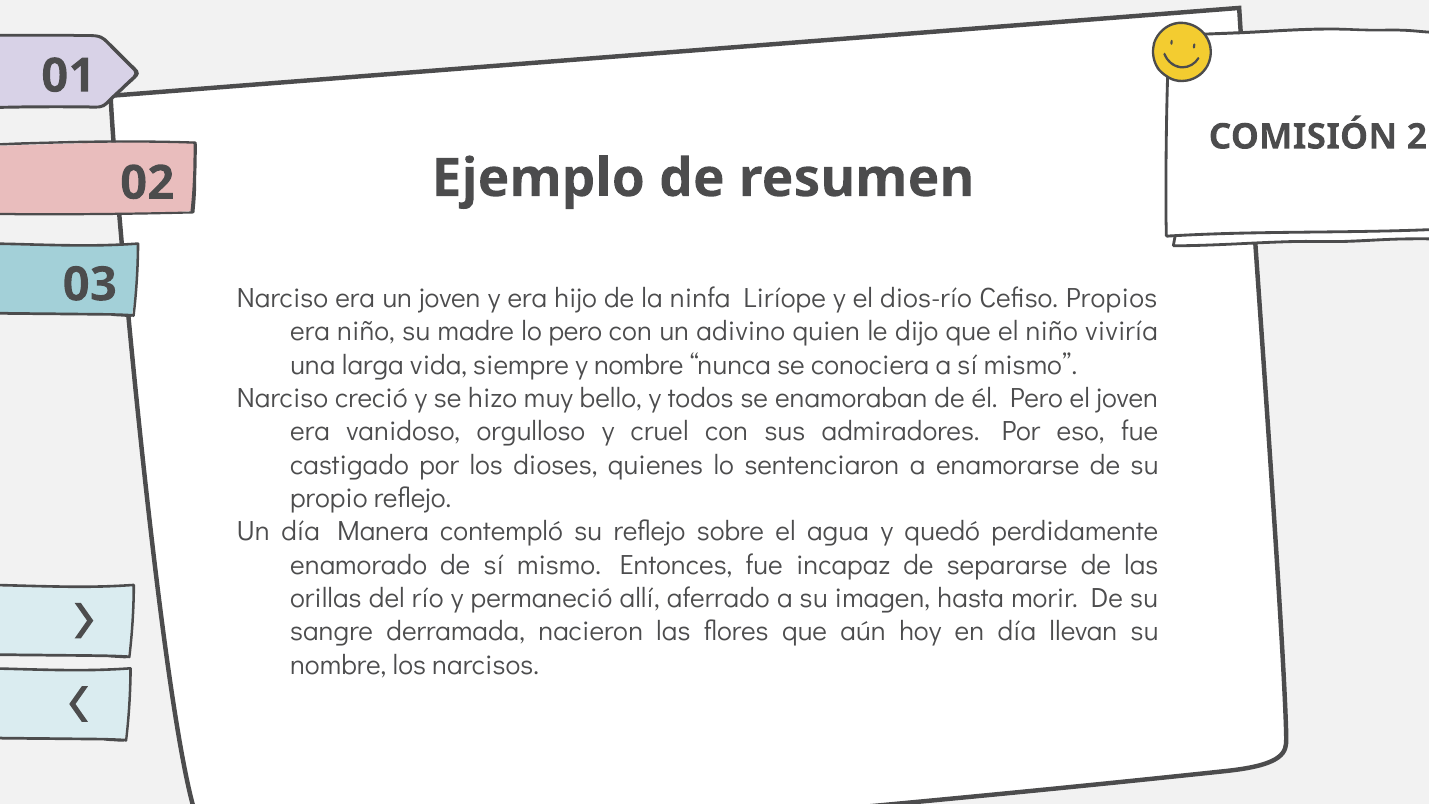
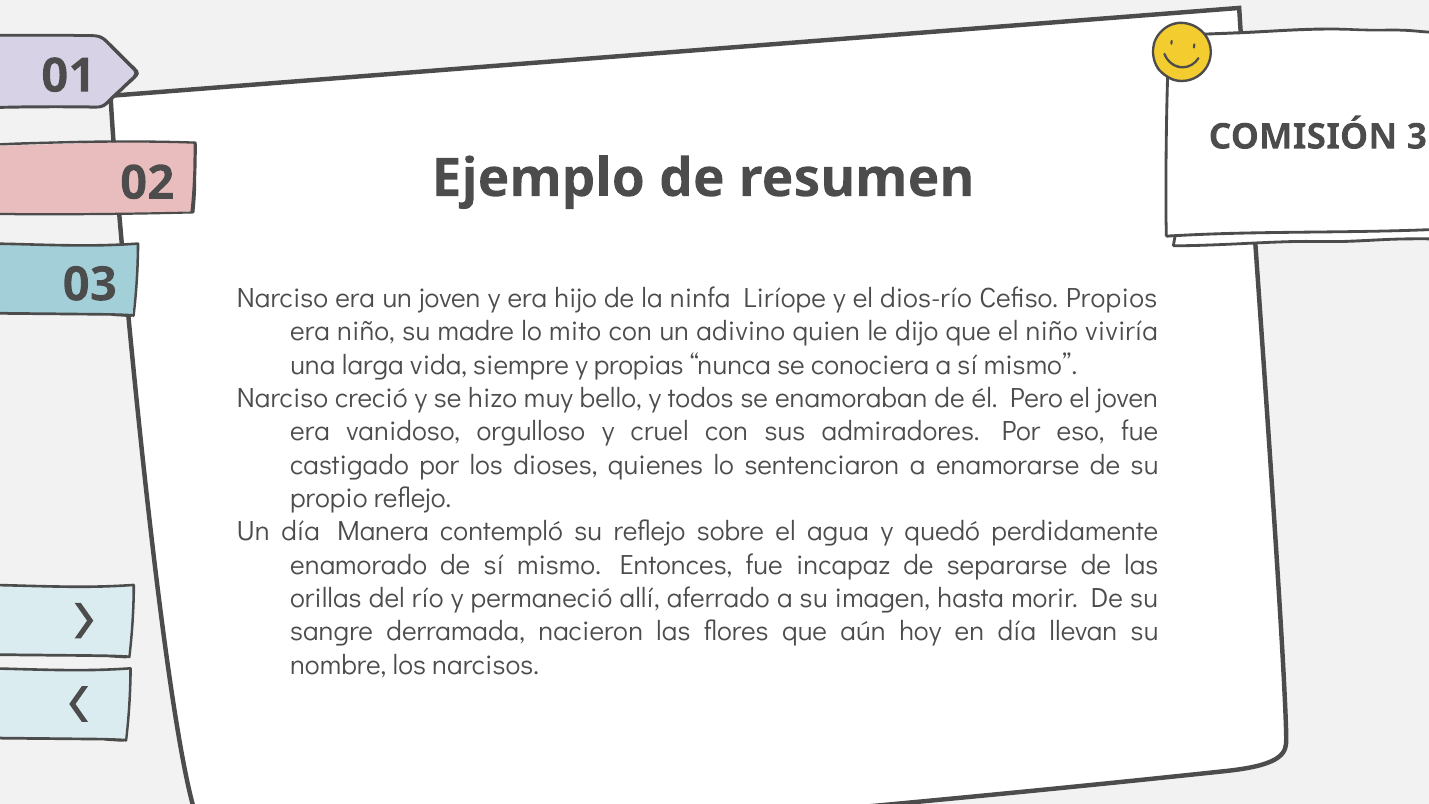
2: 2 -> 3 (1417, 137)
lo pero: pero -> mito (575, 331)
y nombre: nombre -> propias (639, 365)
